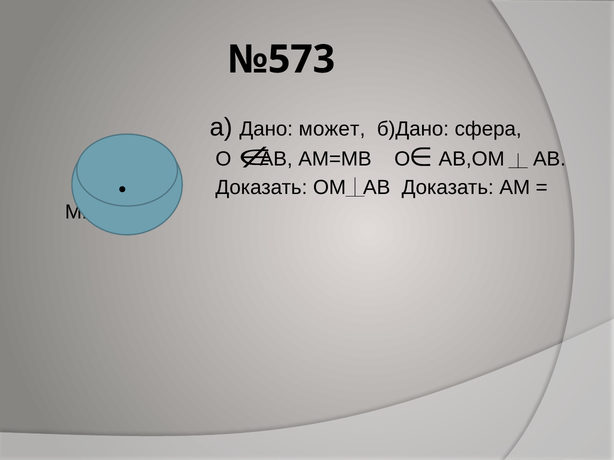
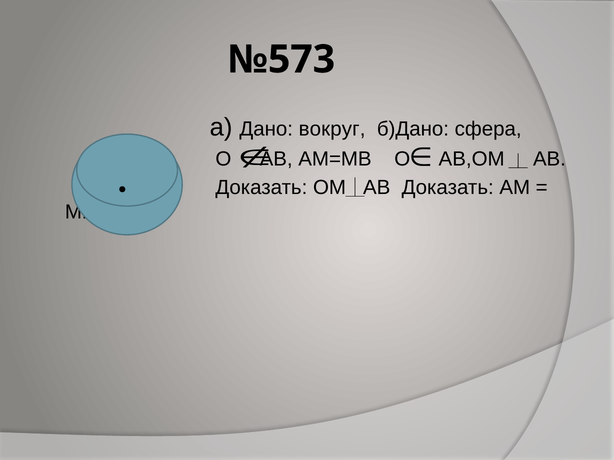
может: может -> вокруг (332, 129)
